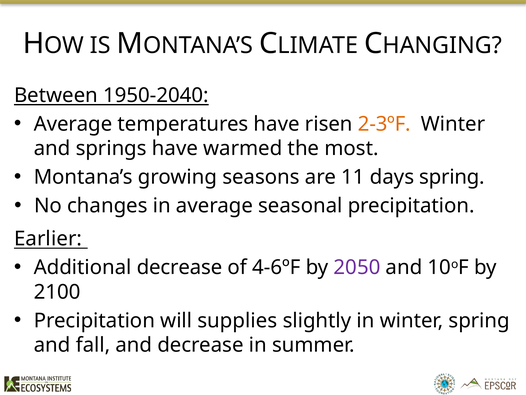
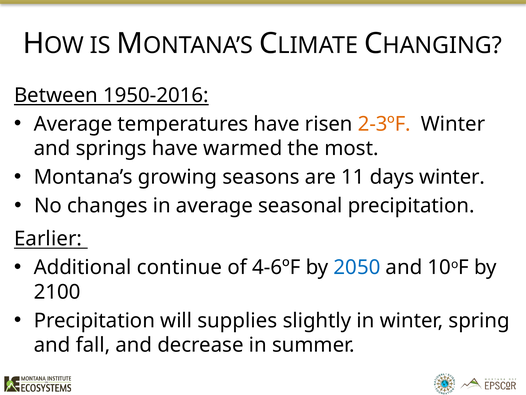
1950-2040: 1950-2040 -> 1950-2016 (156, 95)
days spring: spring -> winter (452, 177)
Additional decrease: decrease -> continue (180, 267)
2050 colour: purple -> blue (357, 267)
